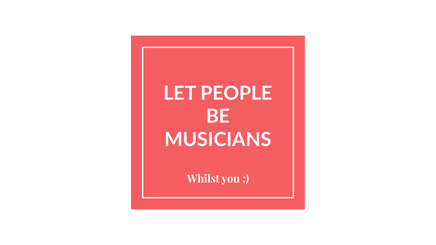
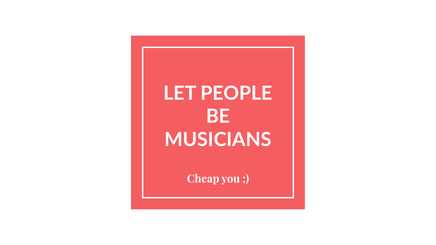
Whilst: Whilst -> Cheap (203, 179)
